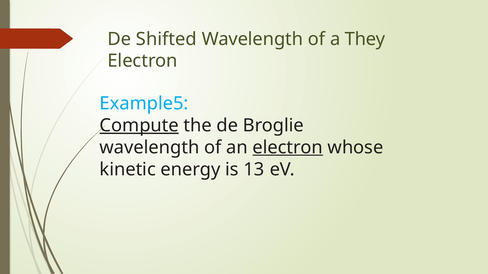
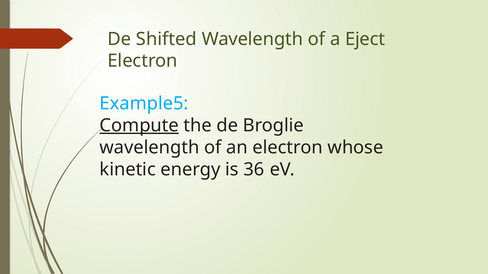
They: They -> Eject (365, 39)
electron underline: present -> none (288, 148)
13: 13 -> 36 (254, 170)
